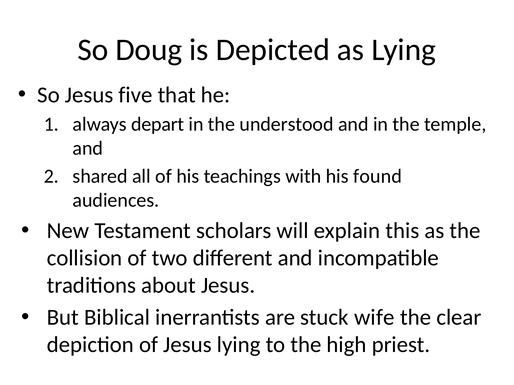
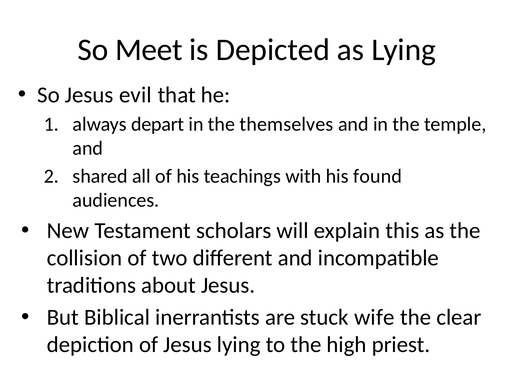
Doug: Doug -> Meet (149, 50)
five: five -> evil (135, 95)
understood: understood -> themselves (286, 124)
